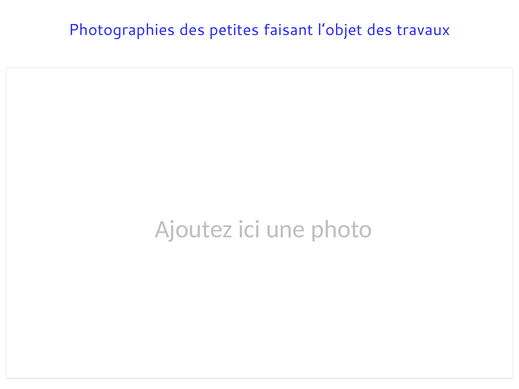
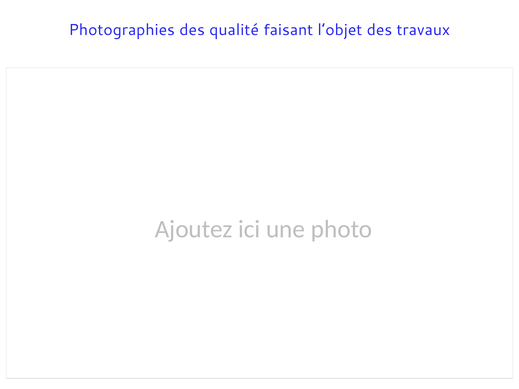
petites: petites -> qualité (234, 30)
